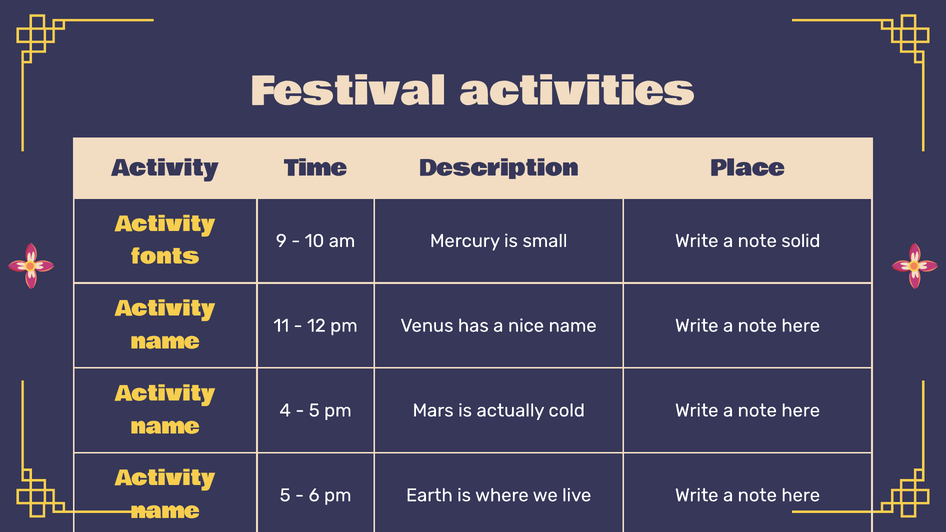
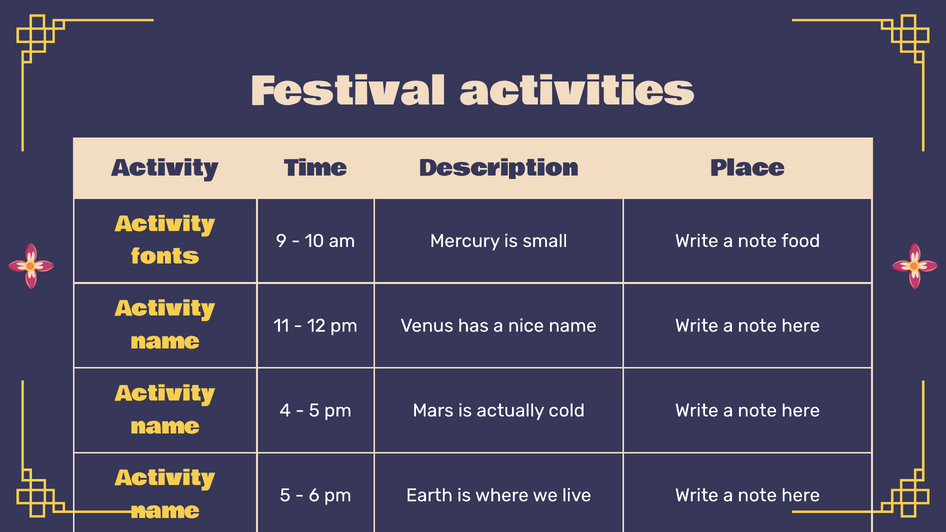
solid: solid -> food (801, 241)
